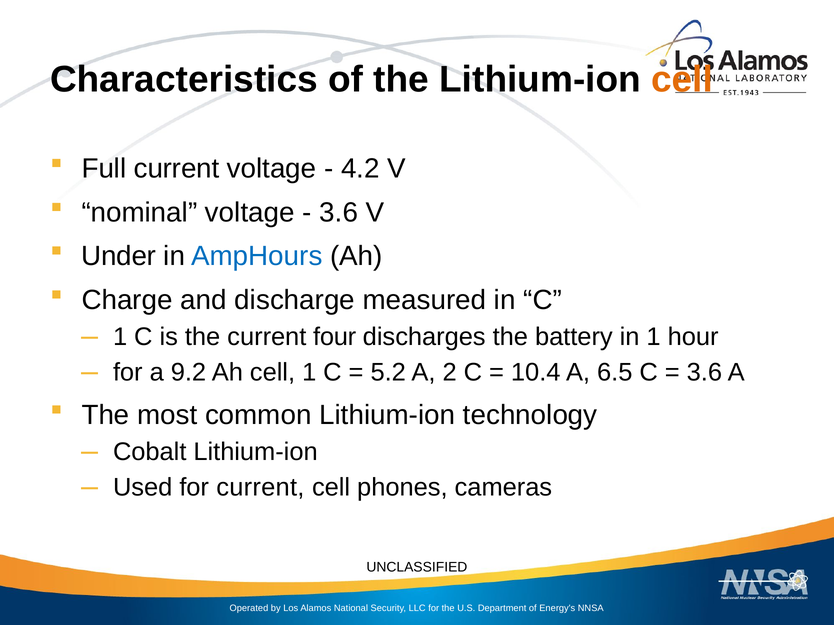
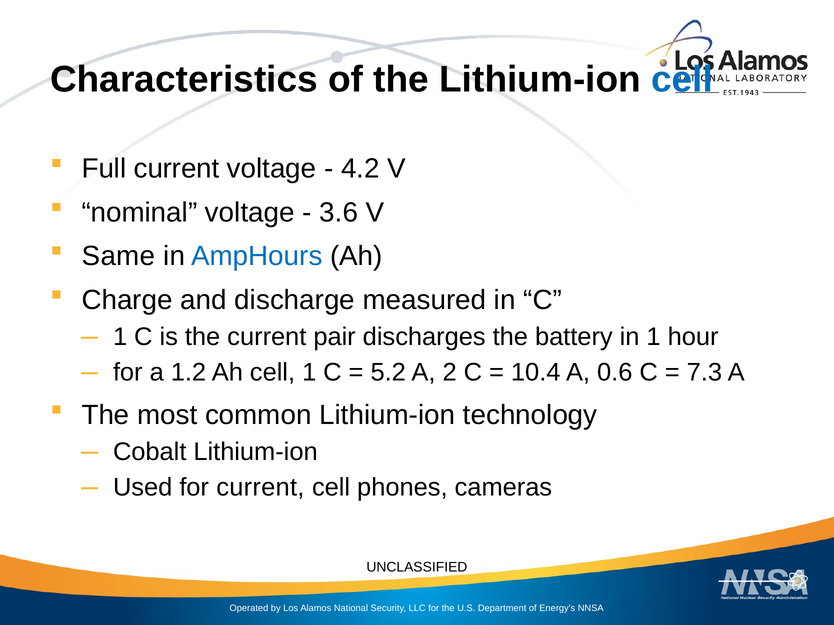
cell colour: orange -> blue (682, 80)
Under: Under -> Same (118, 256)
four: four -> pair (335, 337)
9.2: 9.2 -> 1.2 (189, 373)
6.5: 6.5 -> 0.6 (615, 373)
3.6: 3.6 -> 7.3 (704, 373)
